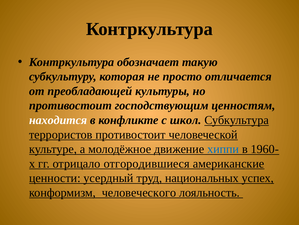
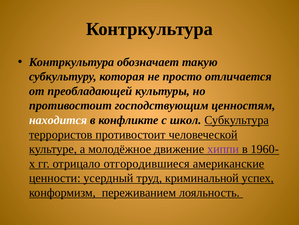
хиппи colour: blue -> purple (223, 149)
национальных: национальных -> криминальной (202, 178)
человеческого: человеческого -> переживанием (139, 192)
